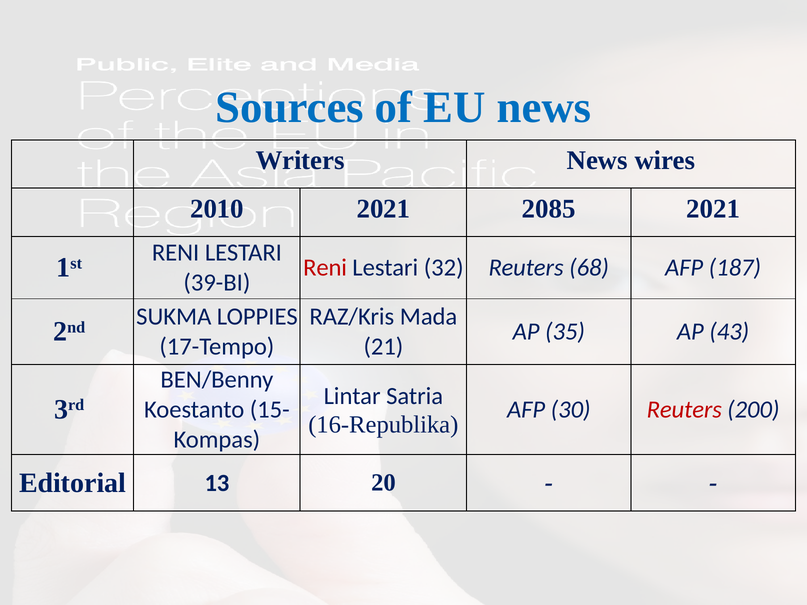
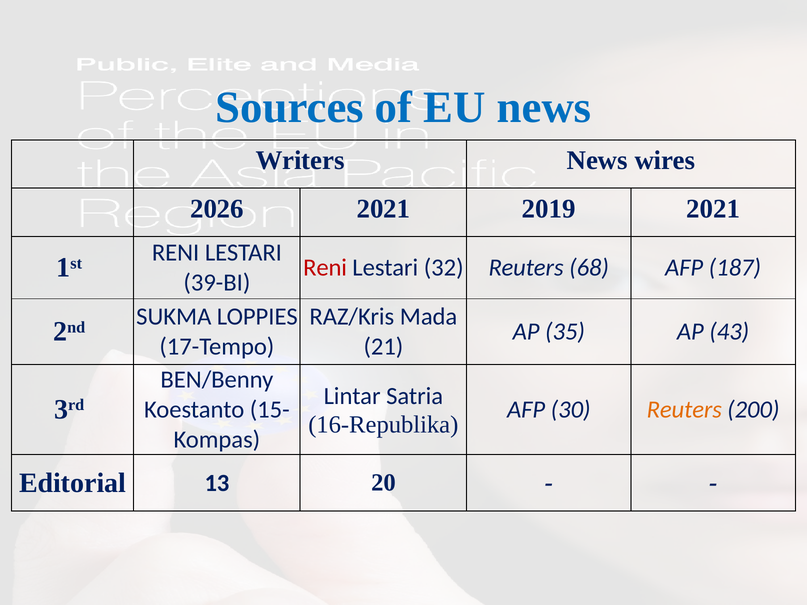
2010: 2010 -> 2026 (217, 209)
2085: 2085 -> 2019 (549, 209)
Reuters colour: red -> orange (684, 410)
